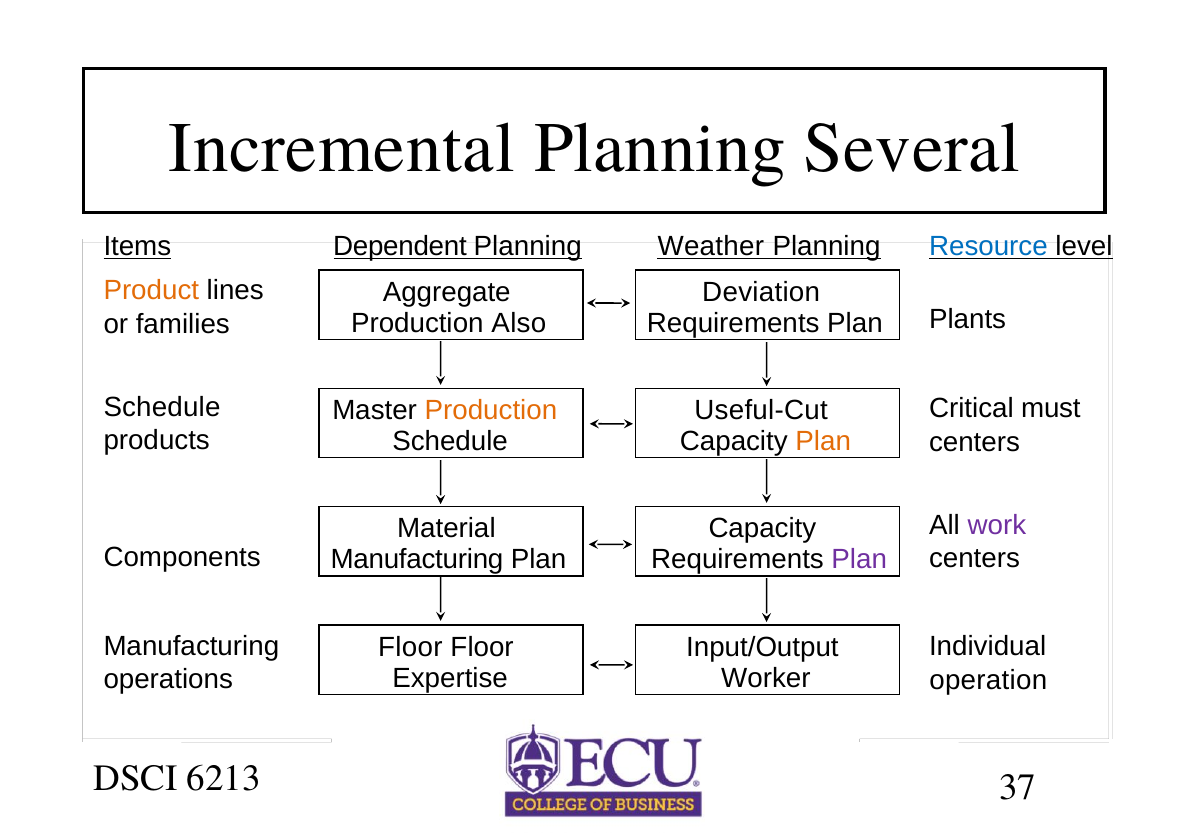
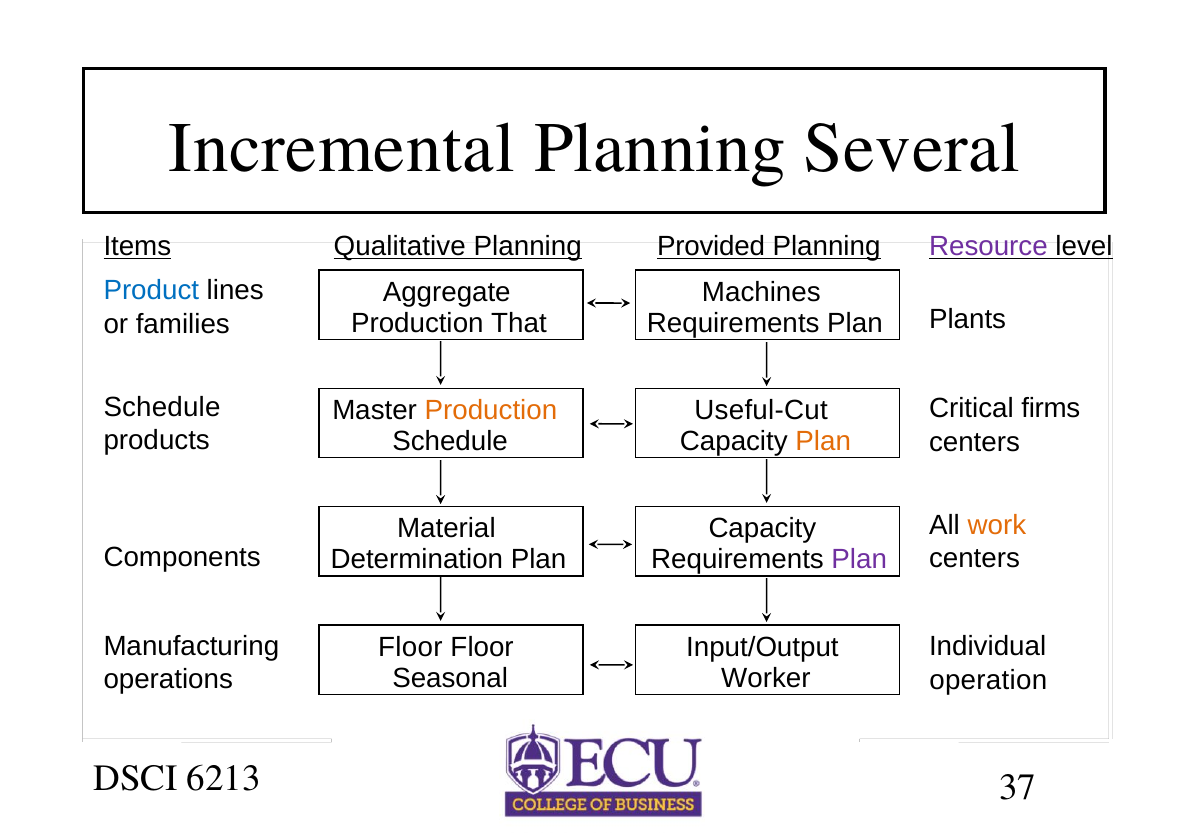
Dependent: Dependent -> Qualitative (400, 246)
Weather: Weather -> Provided (711, 246)
Resource colour: blue -> purple (988, 246)
Product colour: orange -> blue (151, 291)
Deviation: Deviation -> Machines (761, 292)
Also: Also -> That (519, 323)
must: must -> firms (1051, 409)
work colour: purple -> orange (997, 525)
Manufacturing: Manufacturing -> Determination (417, 559)
Expertise: Expertise -> Seasonal (450, 678)
